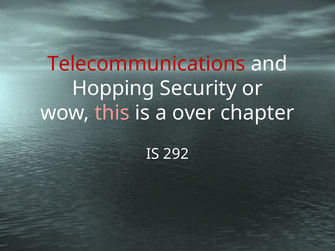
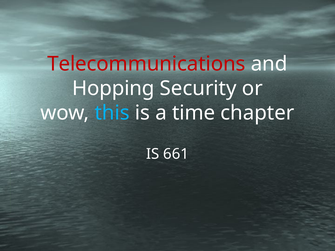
this colour: pink -> light blue (112, 113)
over: over -> time (194, 113)
292: 292 -> 661 (176, 154)
